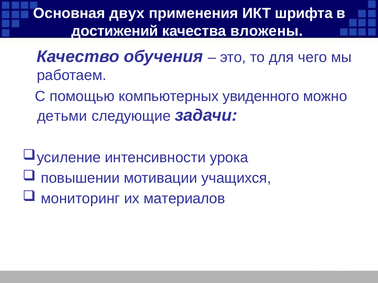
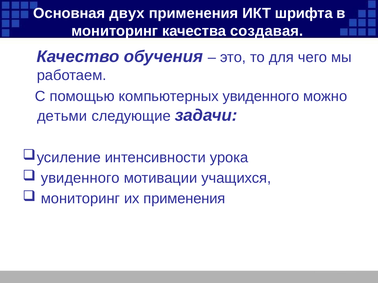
достижений: достижений -> мониторинг (115, 31)
вложены: вложены -> создавая (267, 31)
повышении: повышении -> увиденного (80, 178)
их материалов: материалов -> применения (184, 199)
